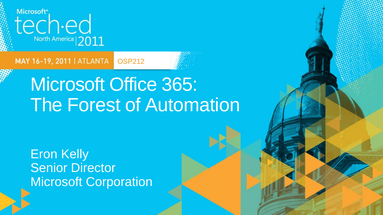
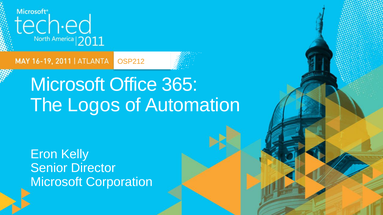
Forest: Forest -> Logos (94, 105)
